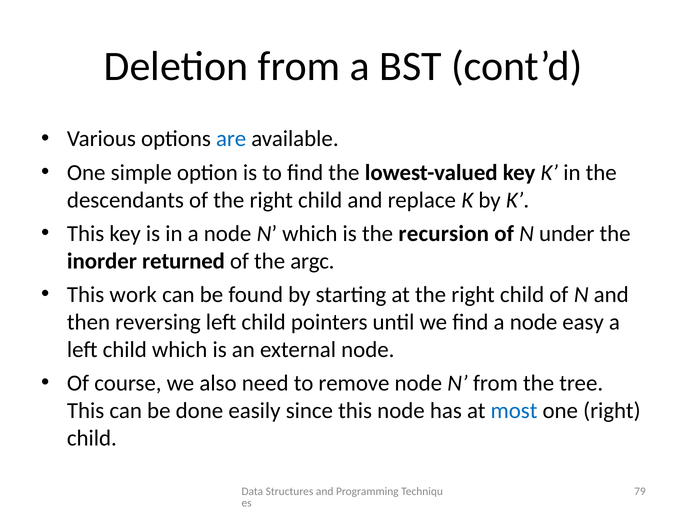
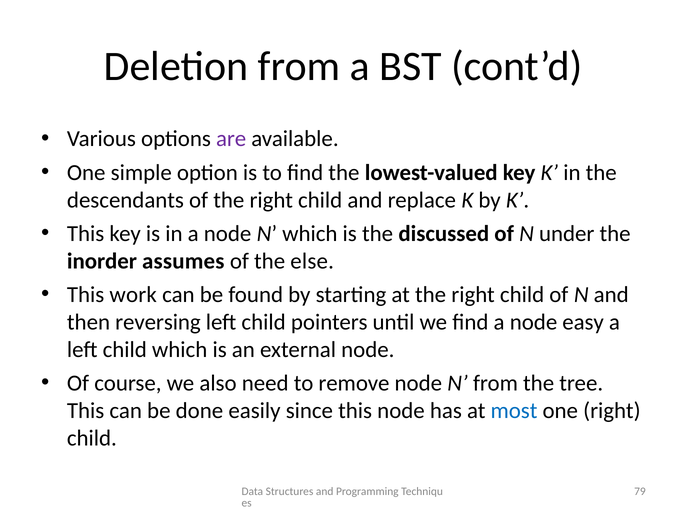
are colour: blue -> purple (231, 139)
recursion: recursion -> discussed (444, 234)
returned: returned -> assumes (183, 261)
argc: argc -> else (312, 261)
